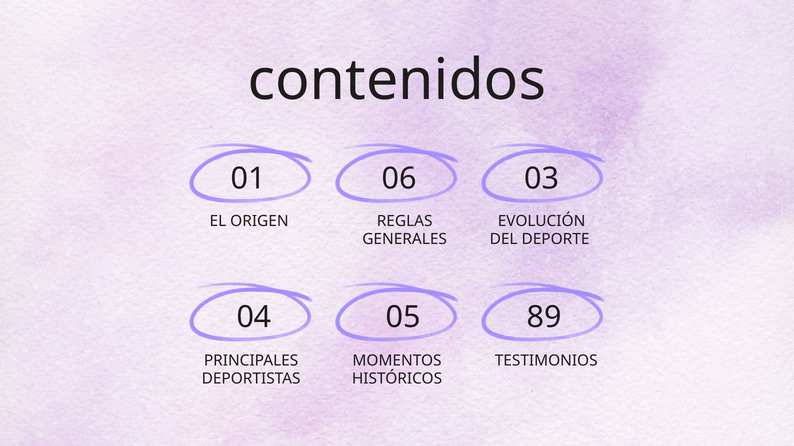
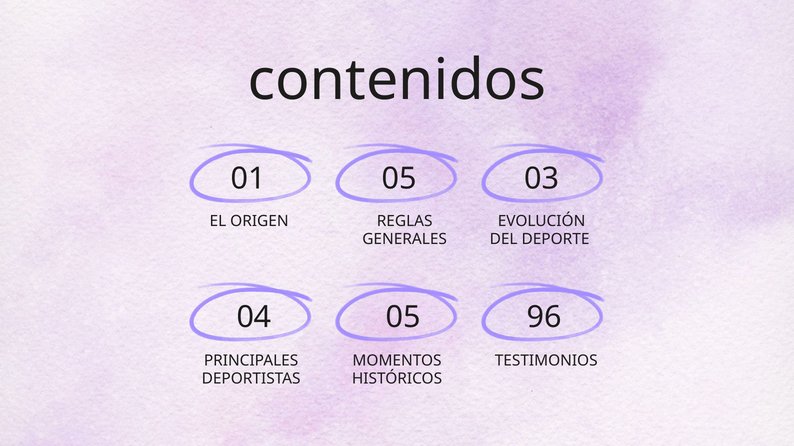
01 06: 06 -> 05 (399, 179)
89: 89 -> 96 (544, 318)
